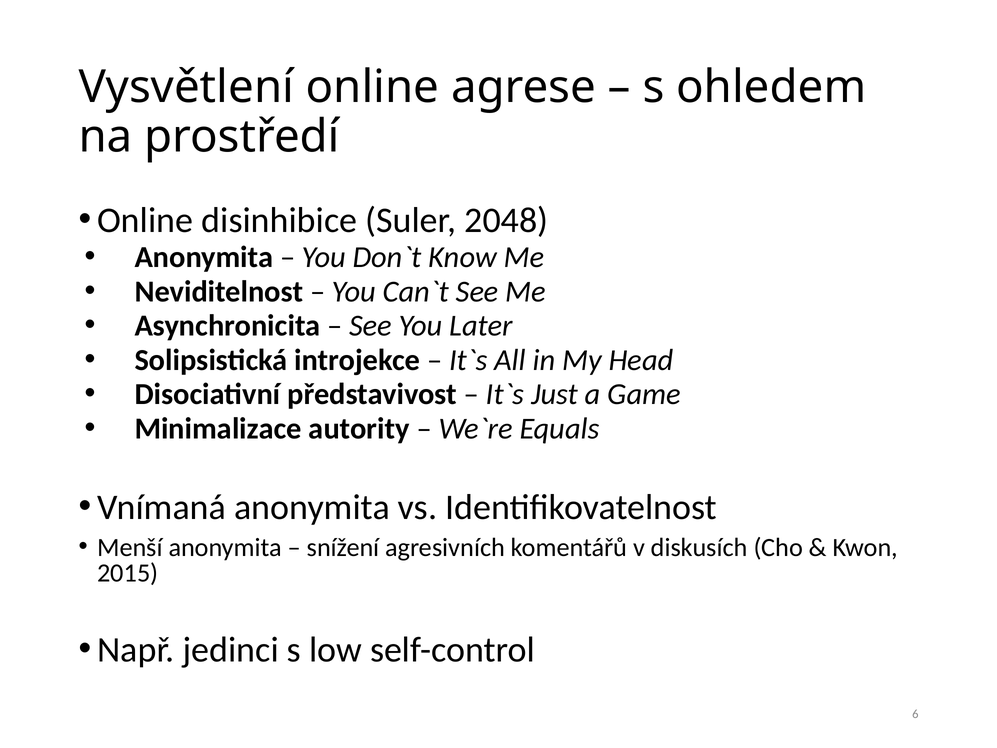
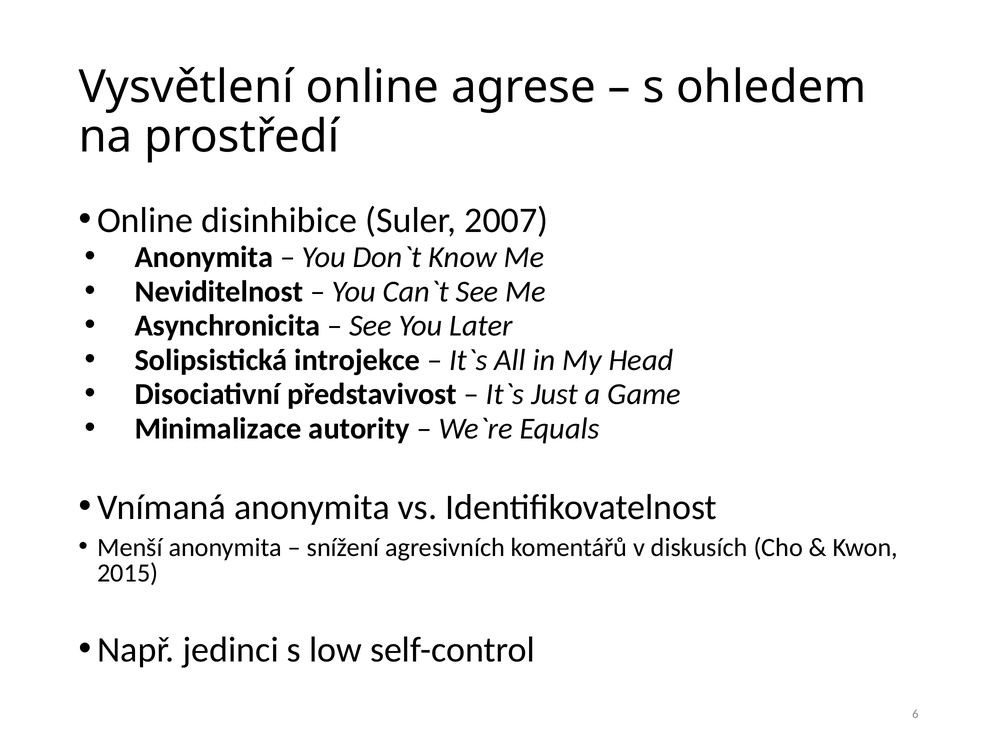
2048: 2048 -> 2007 (506, 220)
